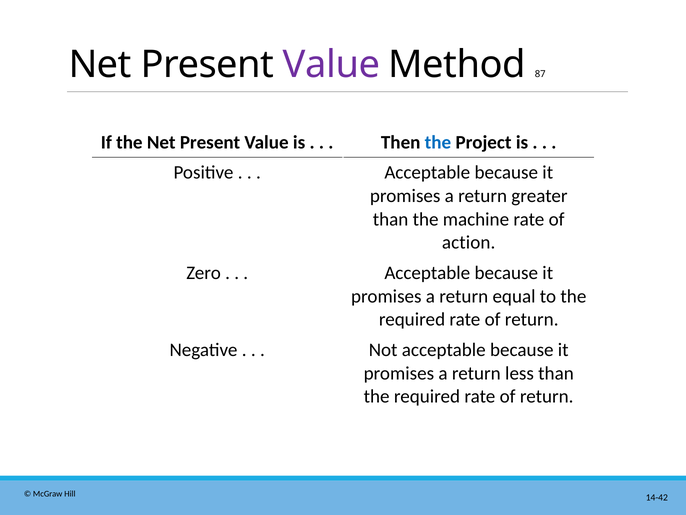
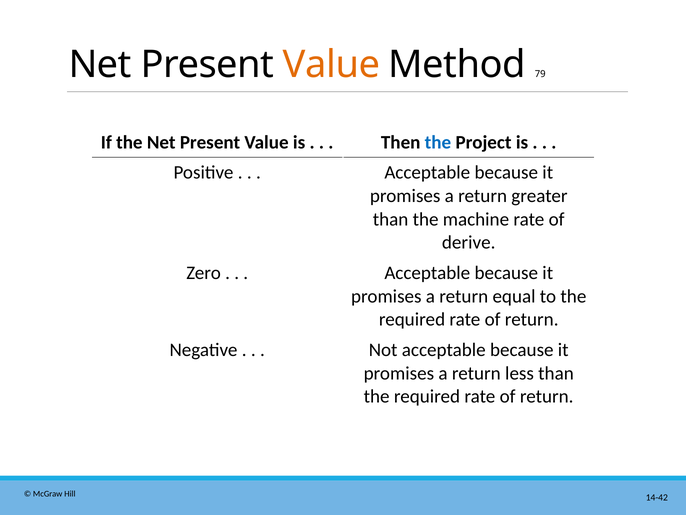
Value colour: purple -> orange (331, 65)
87: 87 -> 79 (540, 74)
action: action -> derive (469, 242)
